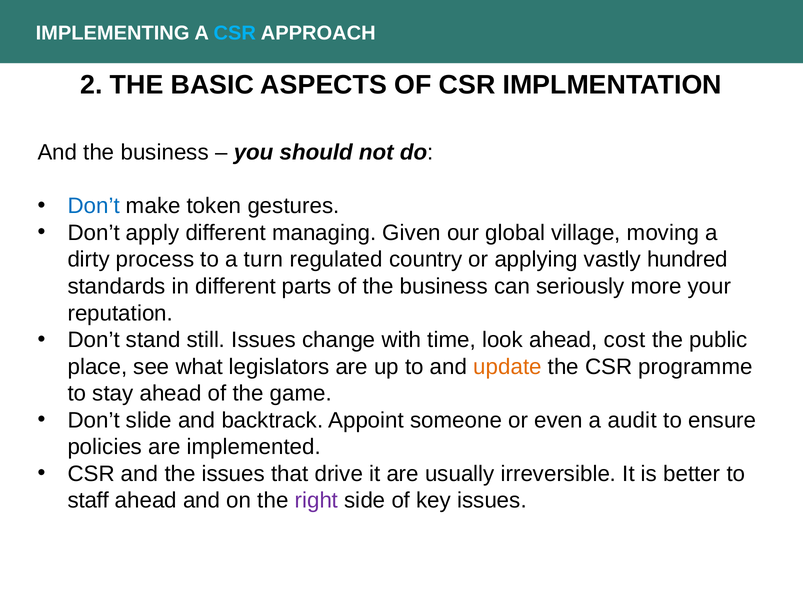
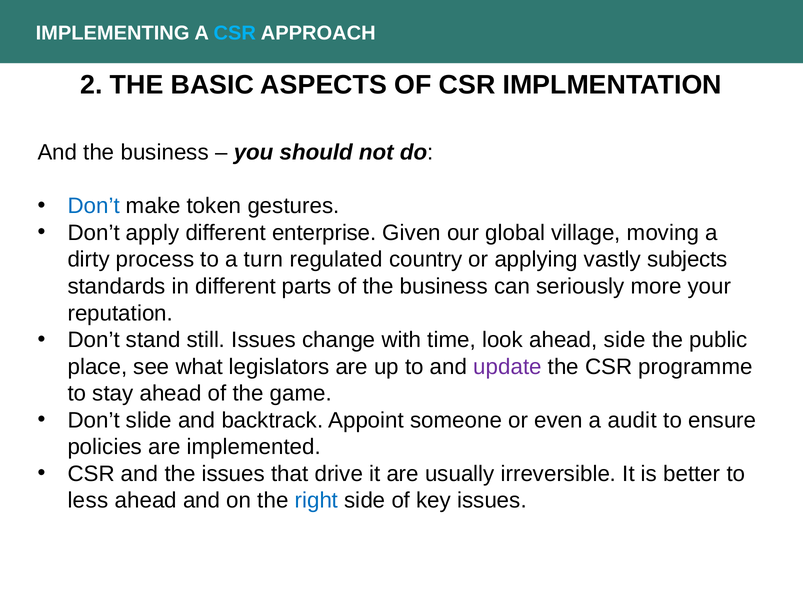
managing: managing -> enterprise (324, 233)
hundred: hundred -> subjects (687, 260)
ahead cost: cost -> side (625, 340)
update colour: orange -> purple (507, 367)
staff: staff -> less (88, 501)
right colour: purple -> blue (316, 501)
